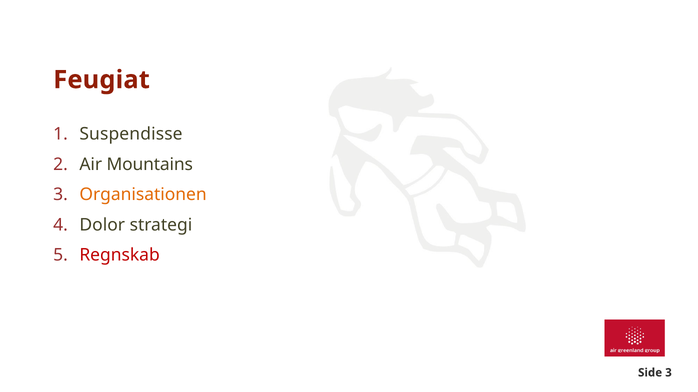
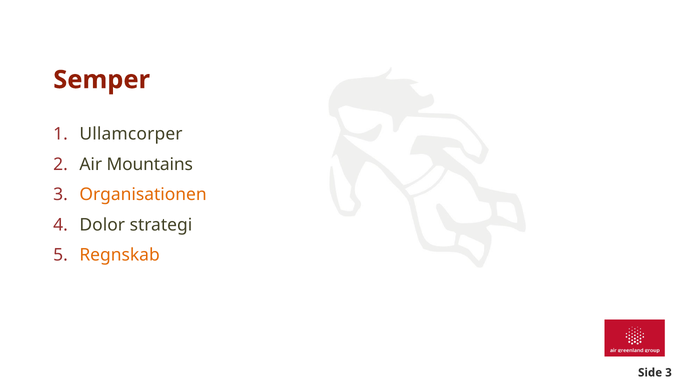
Feugiat: Feugiat -> Semper (102, 80)
Suspendisse: Suspendisse -> Ullamcorper (131, 134)
Regnskab colour: red -> orange (120, 256)
